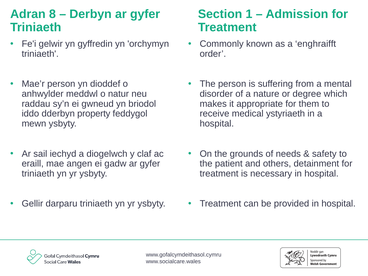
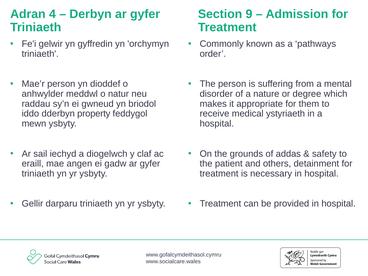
8: 8 -> 4 (52, 14)
1: 1 -> 9 (249, 14)
enghraifft: enghraifft -> pathways (316, 44)
needs: needs -> addas (288, 154)
